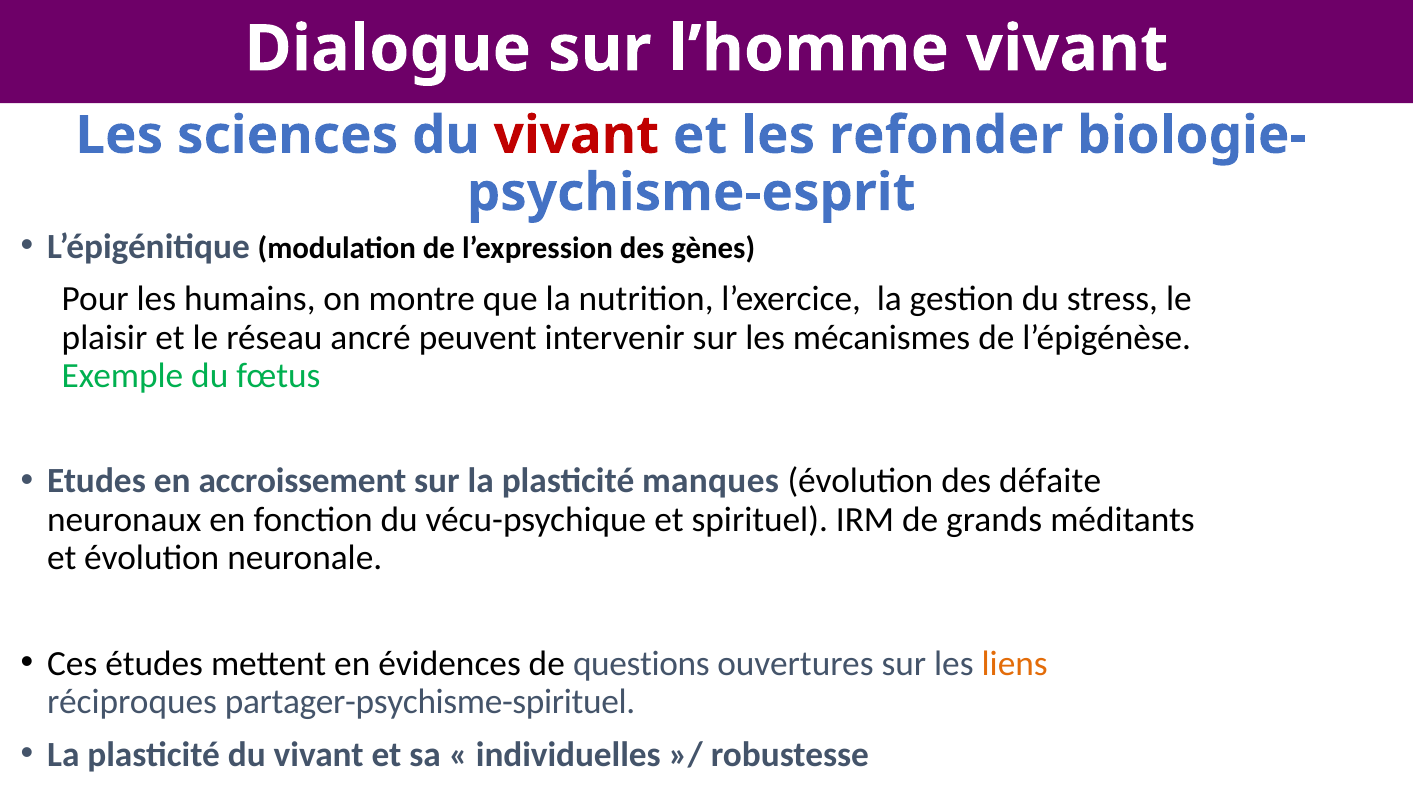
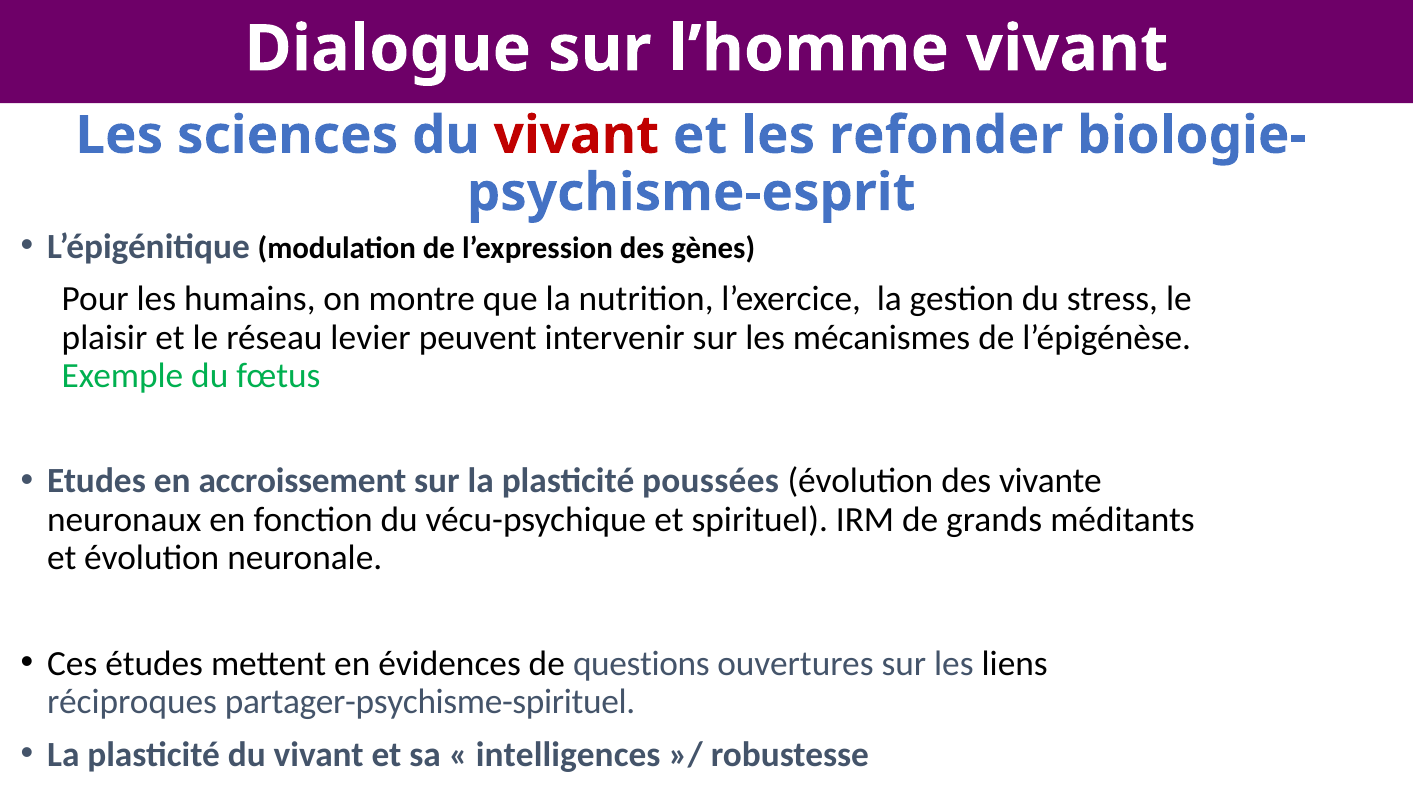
ancré: ancré -> levier (371, 337)
manques: manques -> poussées (711, 481)
défaite: défaite -> vivante (1050, 481)
liens colour: orange -> black (1015, 663)
individuelles: individuelles -> intelligences (568, 754)
